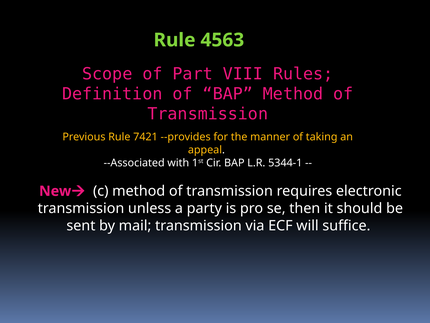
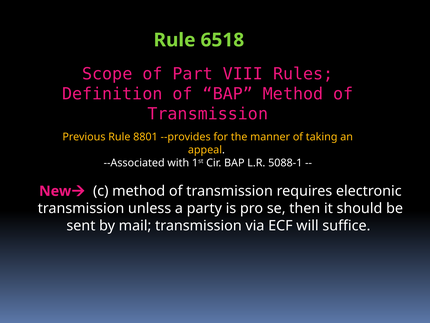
4563: 4563 -> 6518 (222, 40)
7421: 7421 -> 8801 (145, 137)
5344-1: 5344-1 -> 5088-1 (285, 163)
